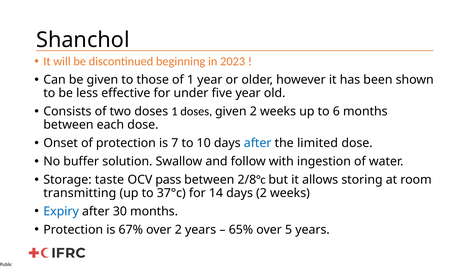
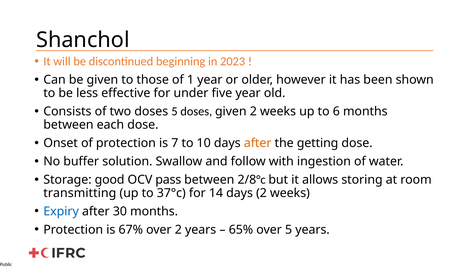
doses 1: 1 -> 5 (175, 111)
after colour: blue -> orange (258, 143)
limited: limited -> getting (318, 143)
taste: taste -> good (110, 179)
